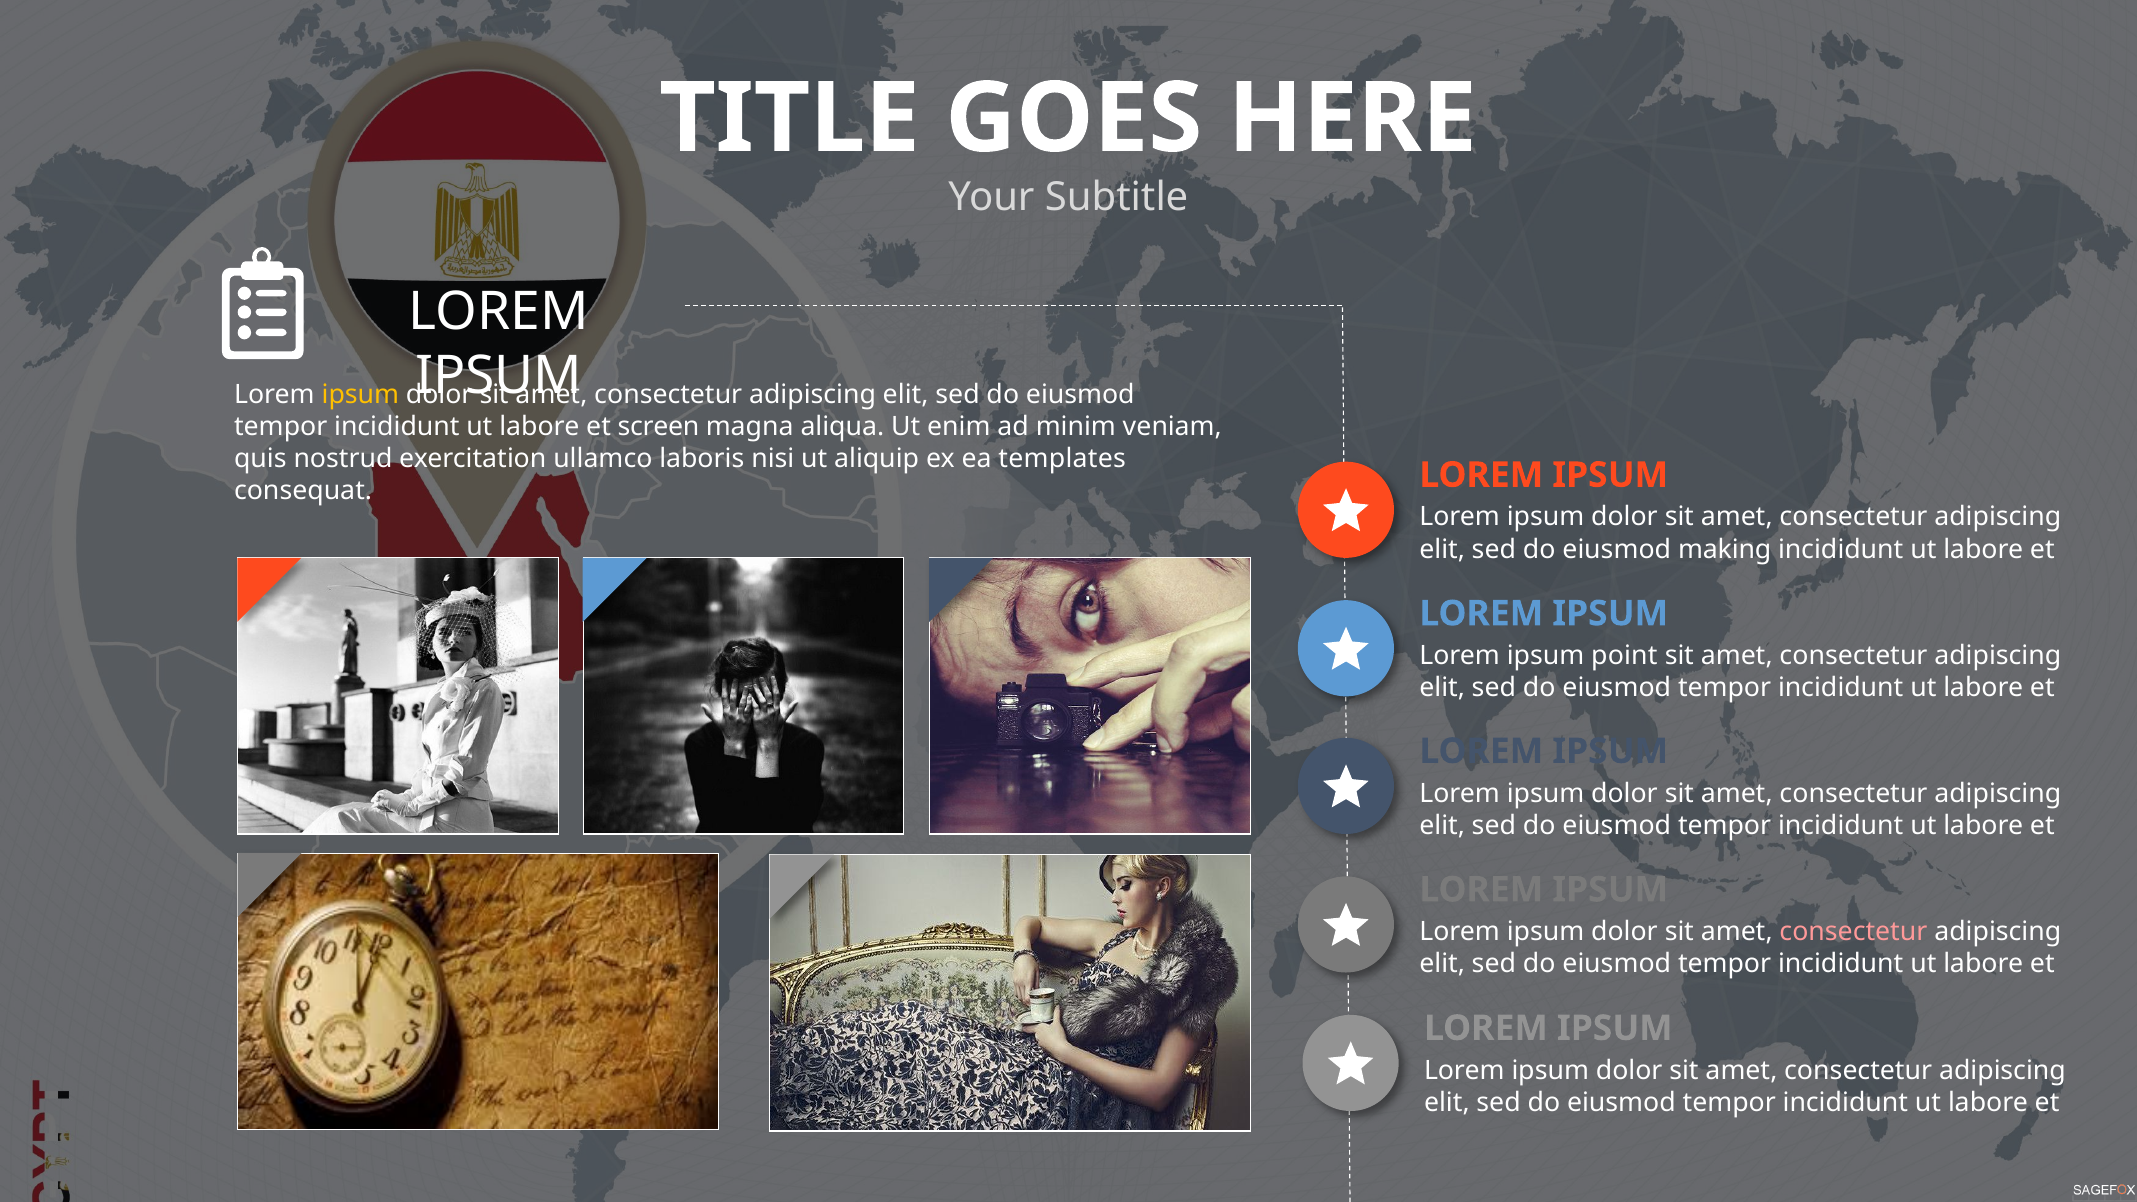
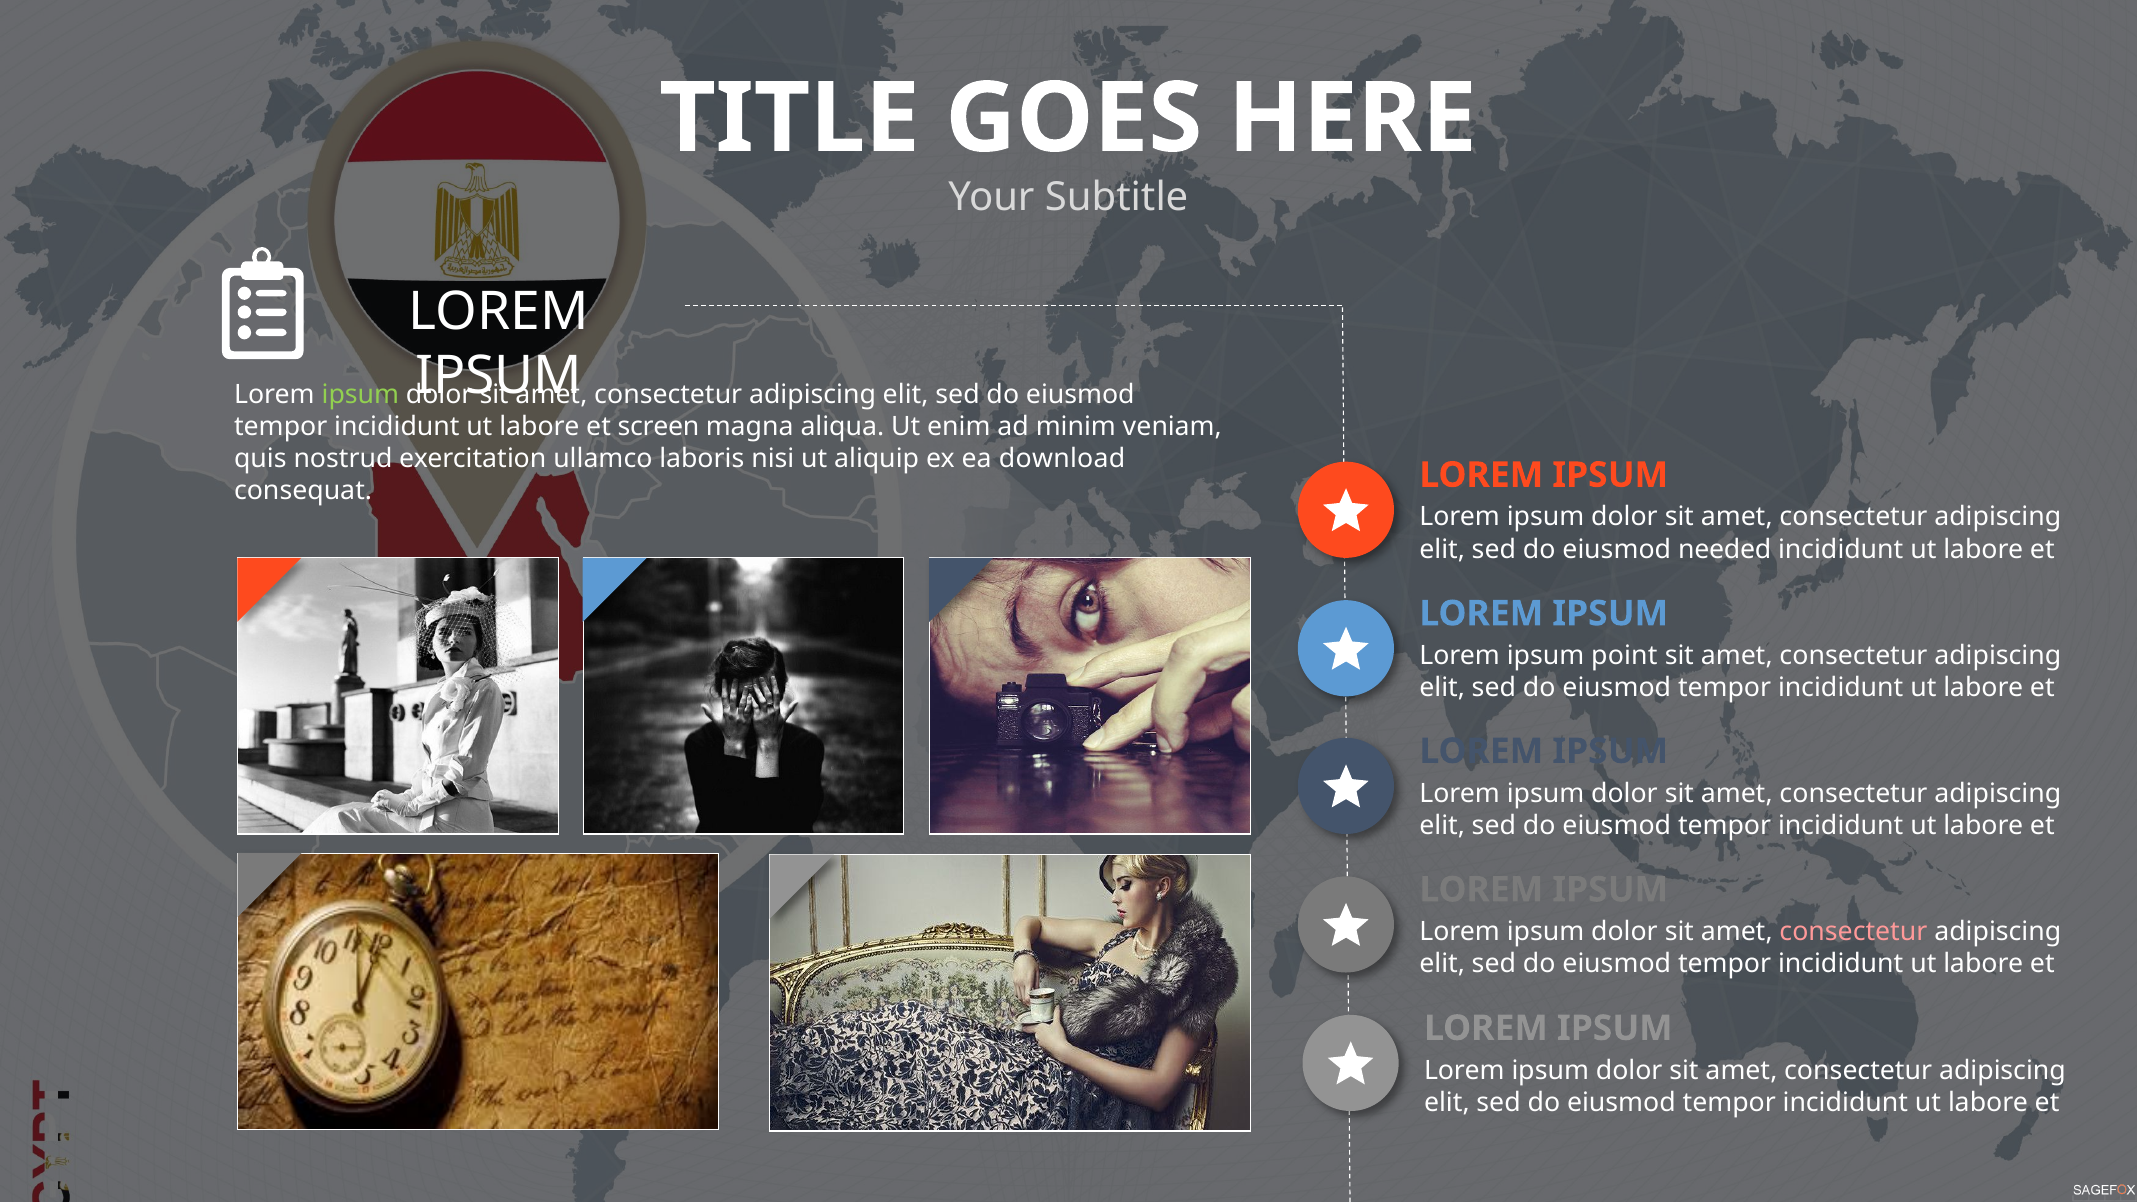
ipsum colour: yellow -> light green (360, 394)
templates: templates -> download (1062, 458)
making: making -> needed (1725, 549)
